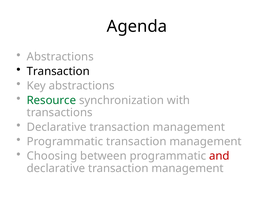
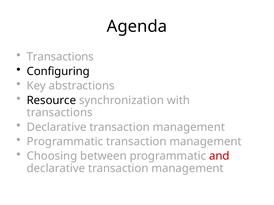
Abstractions: Abstractions -> Transactions (60, 57)
Transaction: Transaction -> Configuring (58, 71)
Resource colour: green -> black (51, 101)
